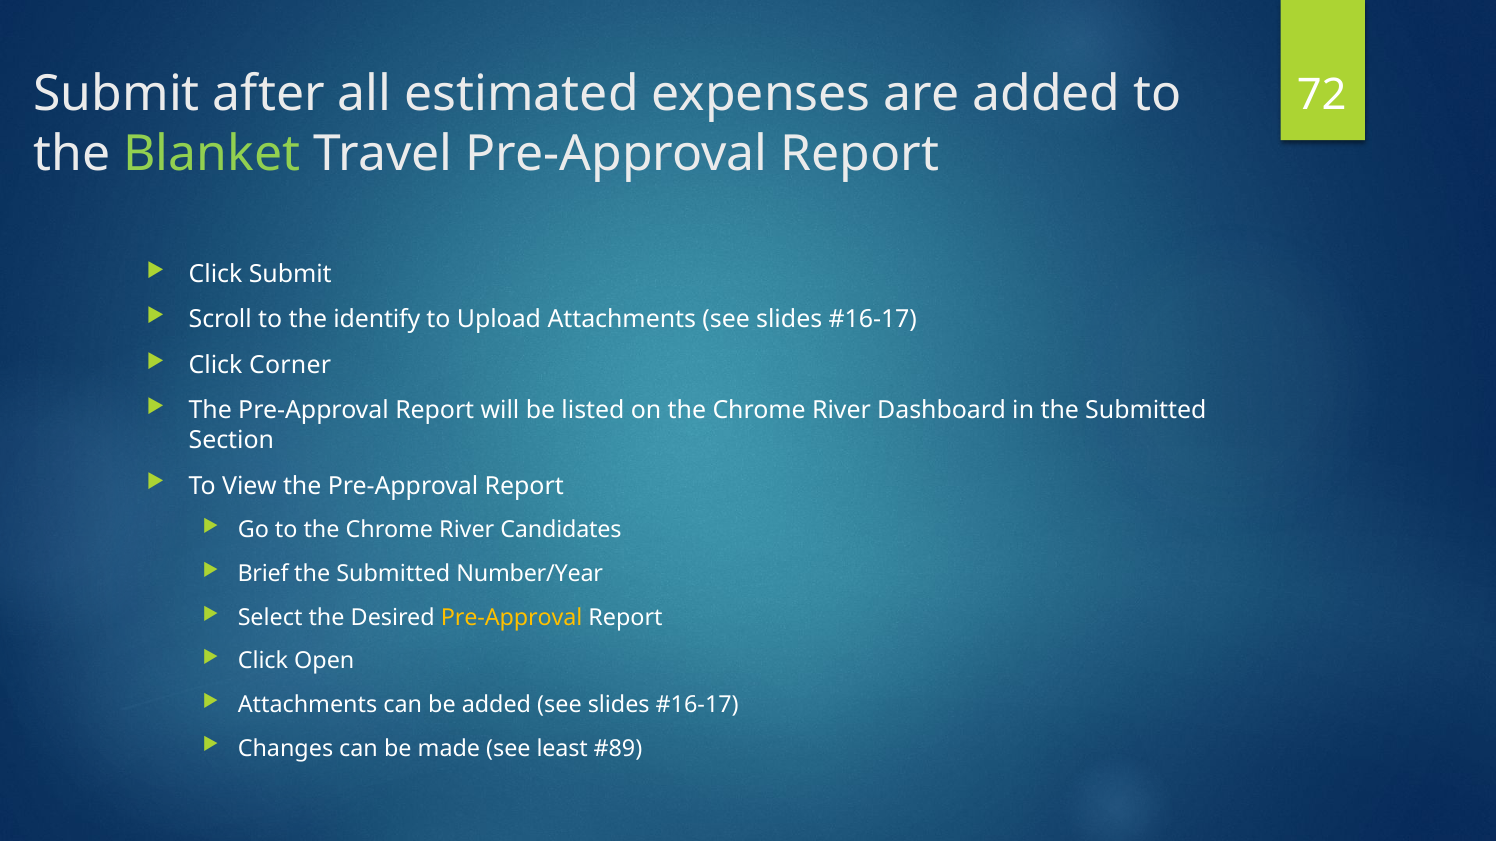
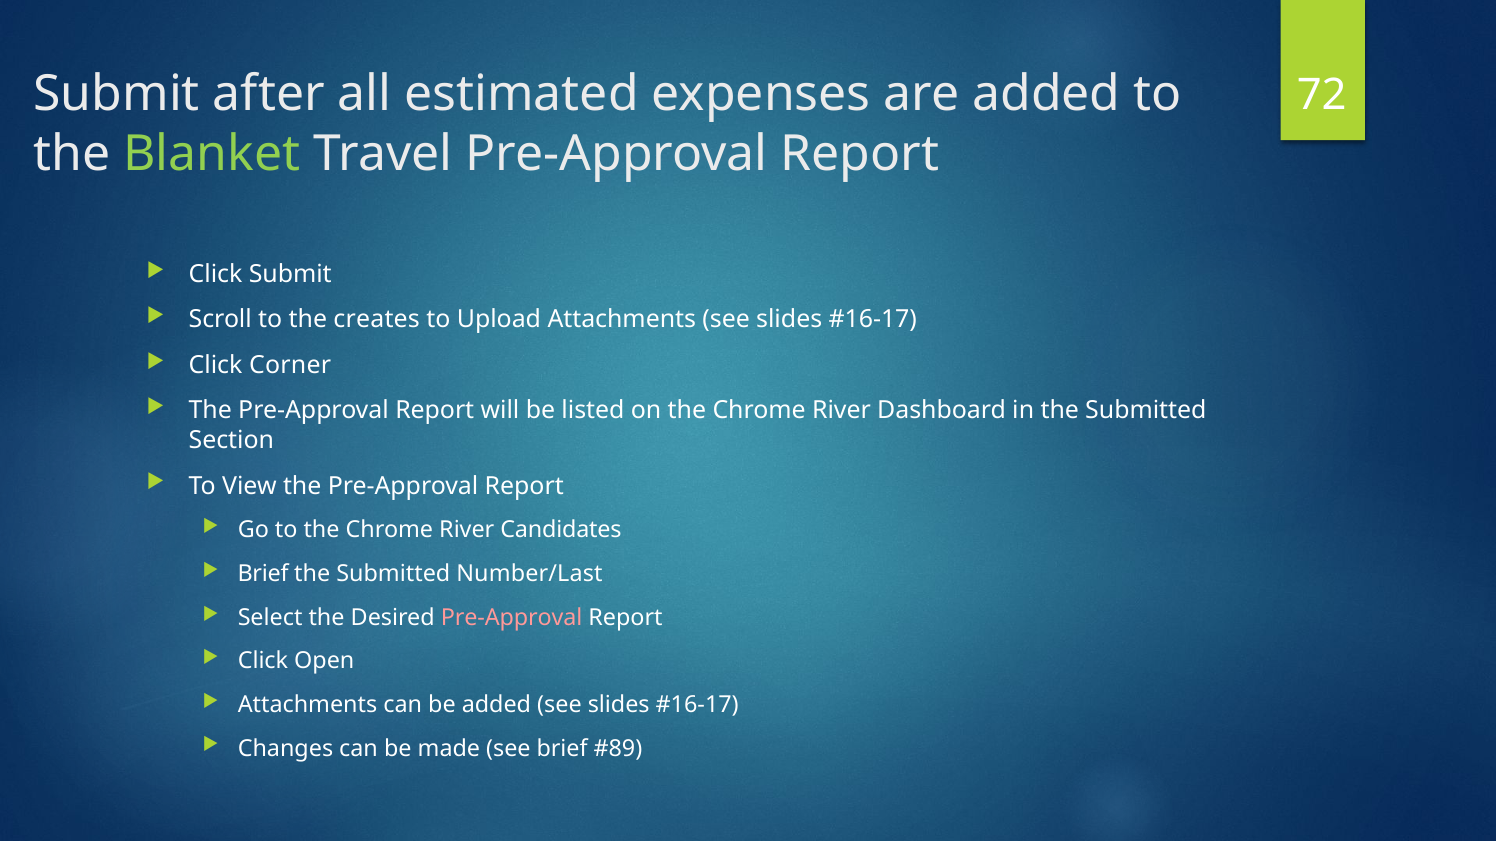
identify: identify -> creates (377, 320)
Number/Year: Number/Year -> Number/Last (529, 574)
Pre-Approval colour: yellow -> pink (512, 618)
see least: least -> brief (562, 749)
